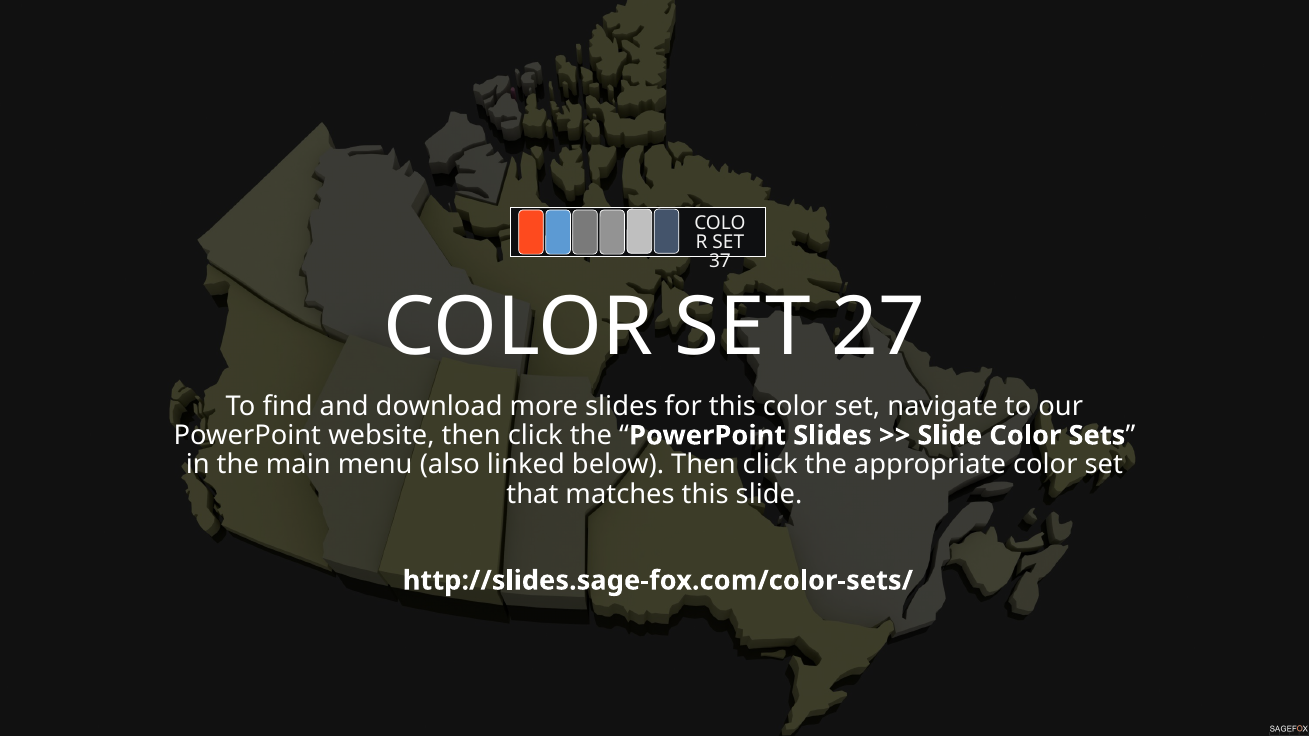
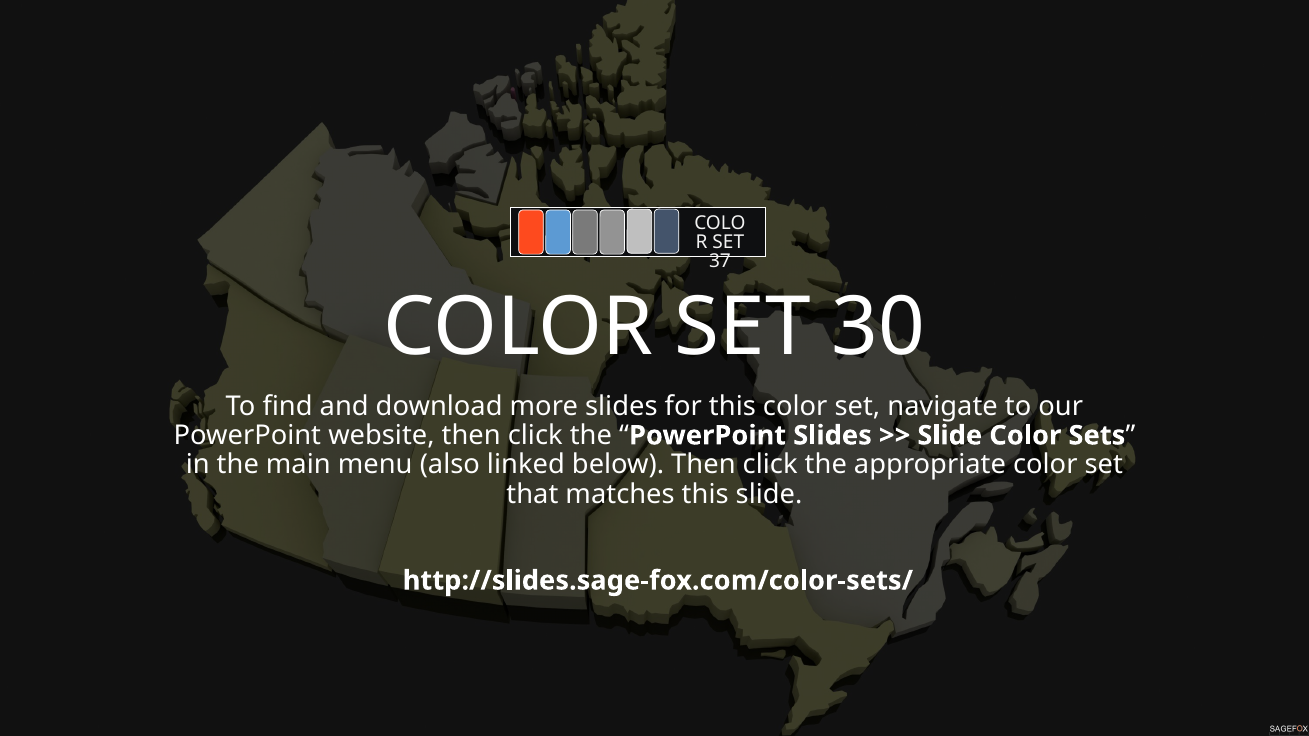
27: 27 -> 30 (879, 327)
